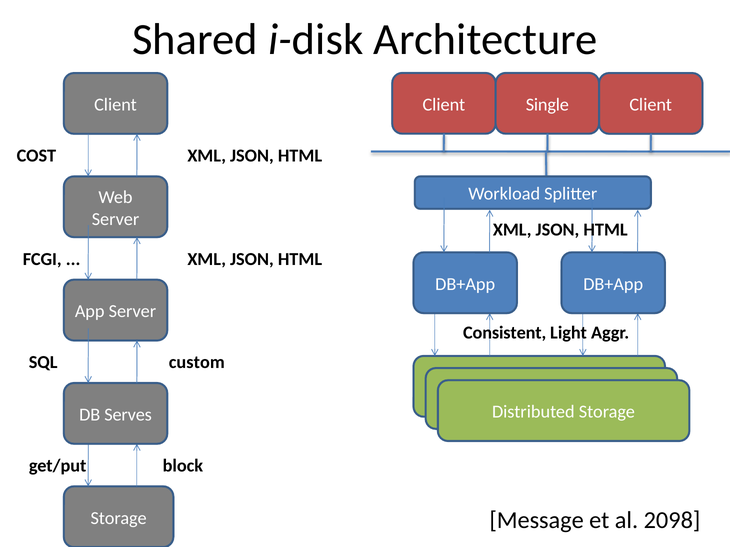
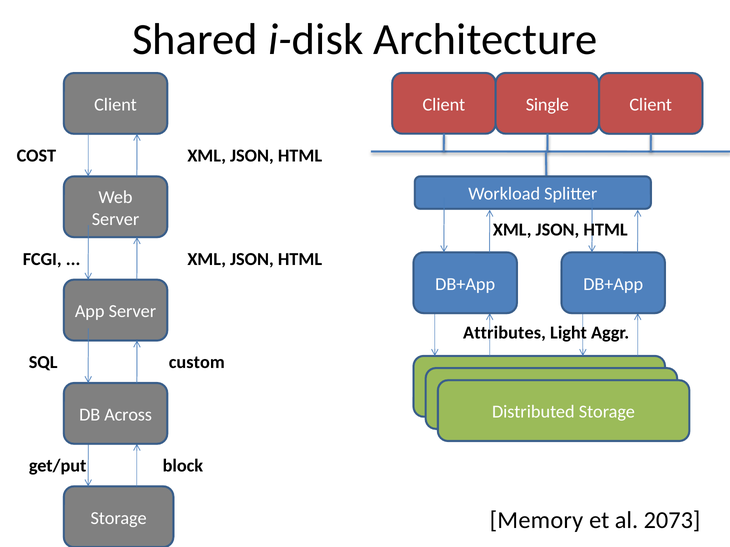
Consistent: Consistent -> Attributes (505, 333)
Serves: Serves -> Across (128, 415)
Message: Message -> Memory (536, 521)
2098: 2098 -> 2073 (672, 521)
